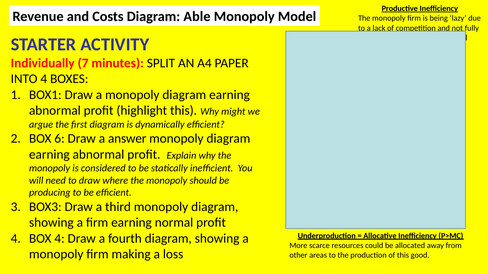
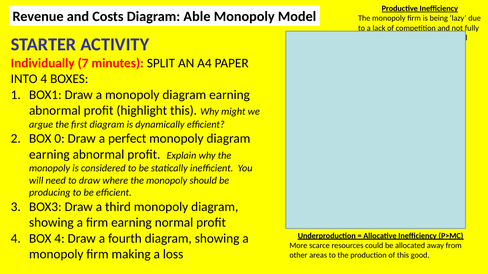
6: 6 -> 0 (60, 139)
answer: answer -> perfect (127, 139)
